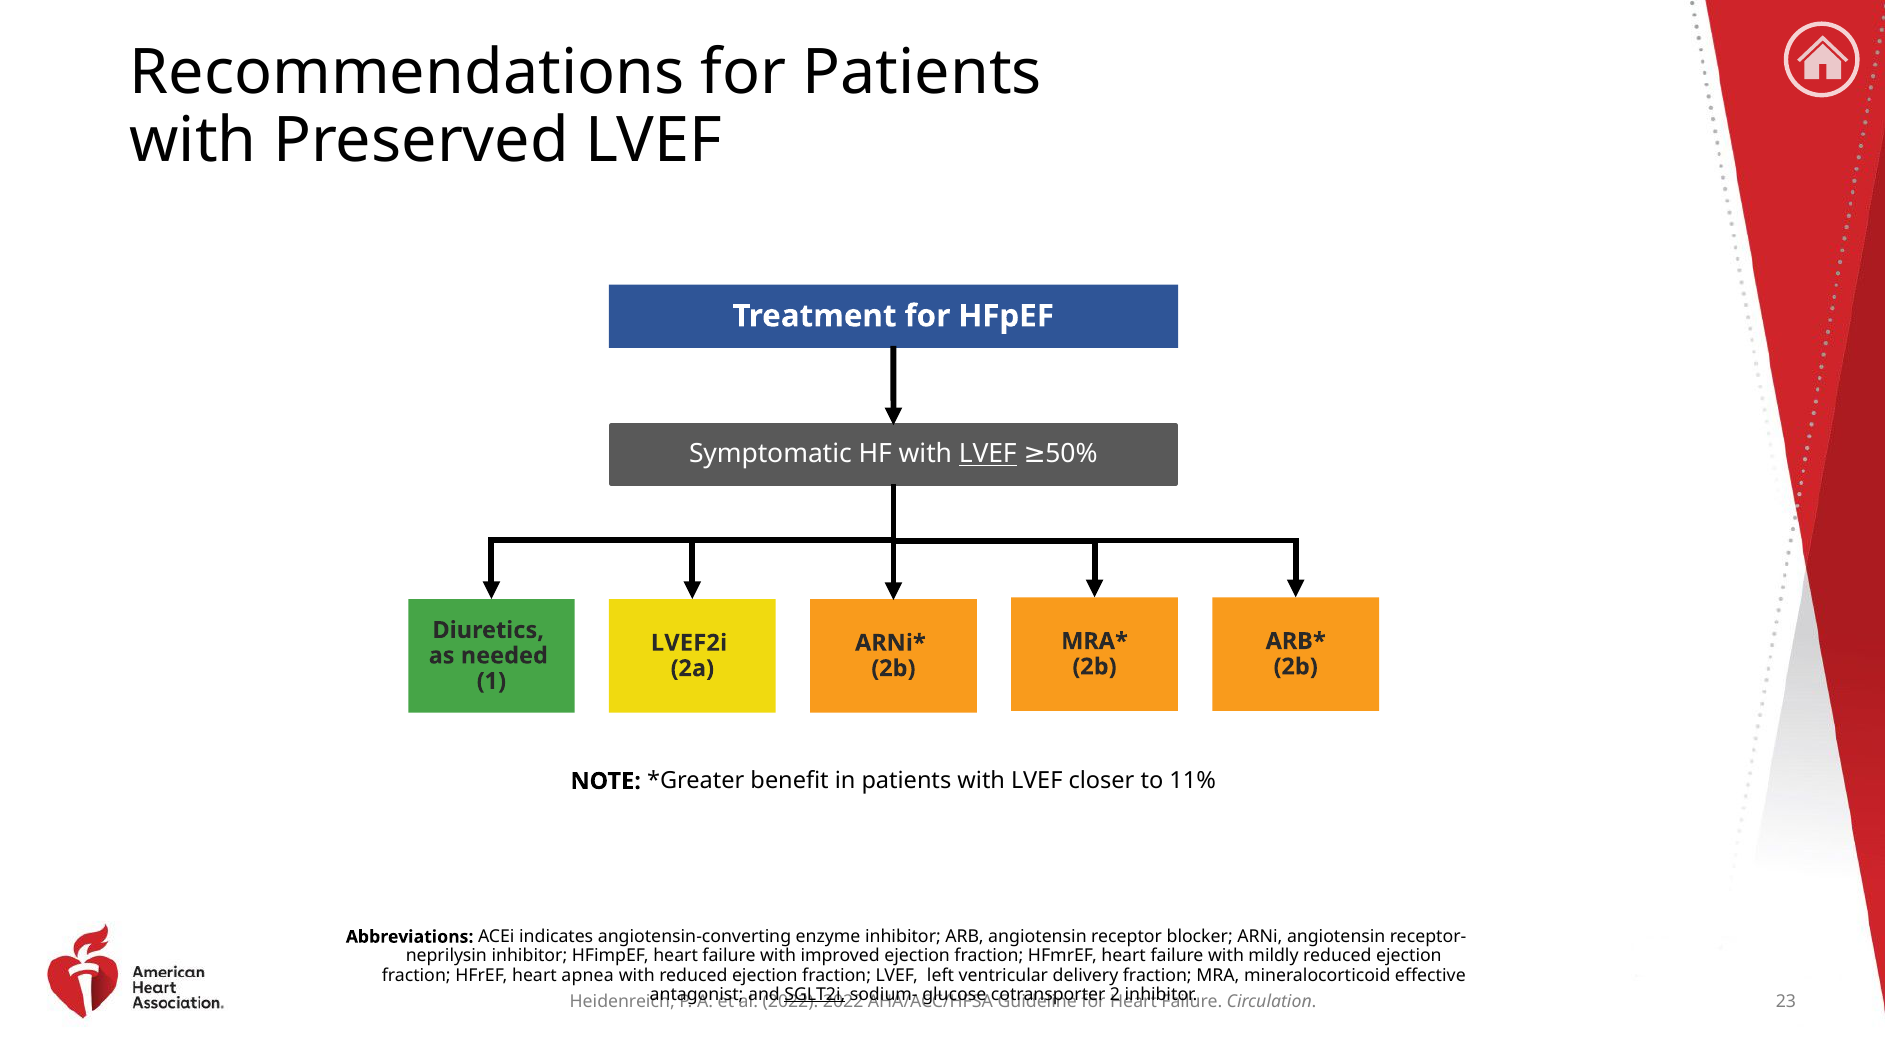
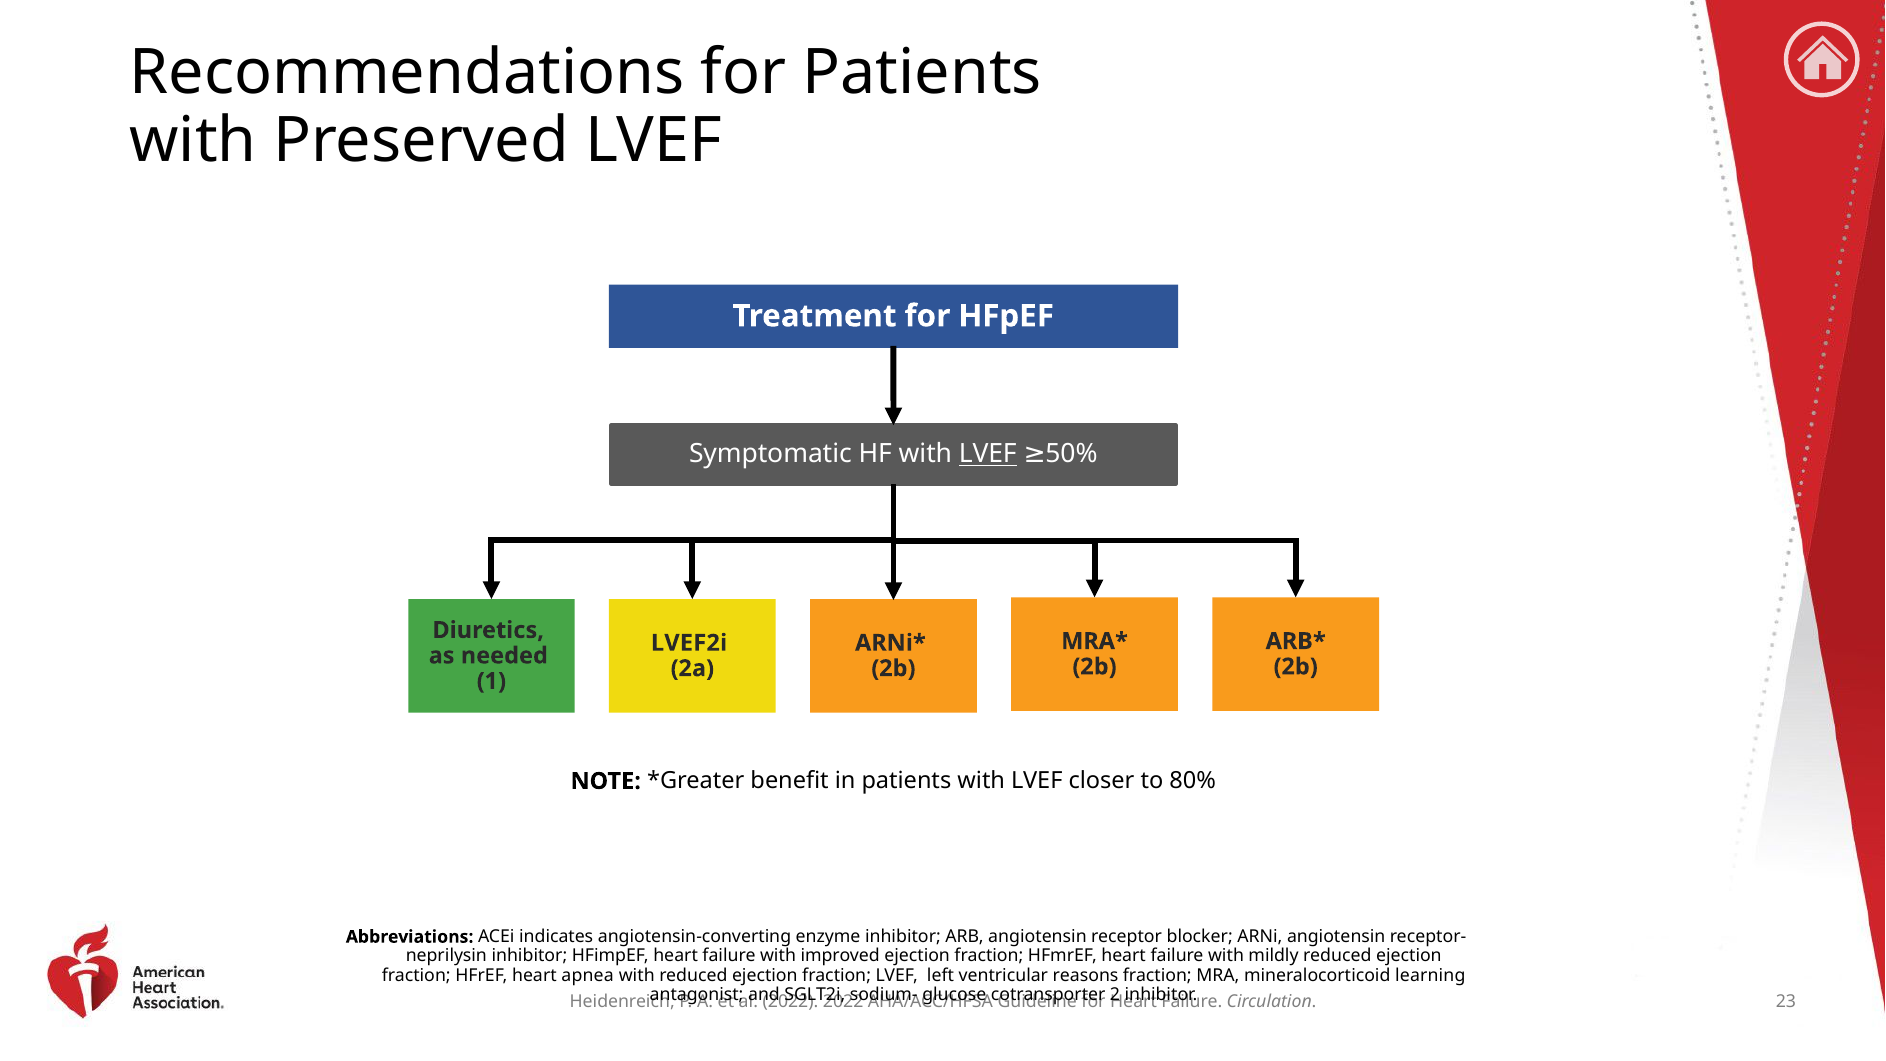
11%: 11% -> 80% (1193, 781)
delivery: delivery -> reasons (1086, 975)
effective: effective -> learning (1430, 975)
SGLT2i underline: present -> none (815, 994)
